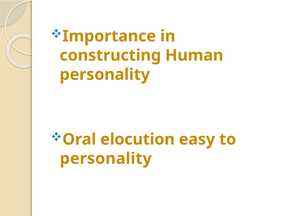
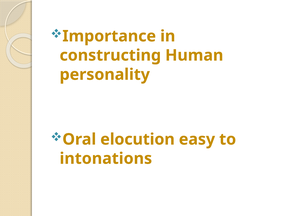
personality: personality -> intonations (106, 159)
